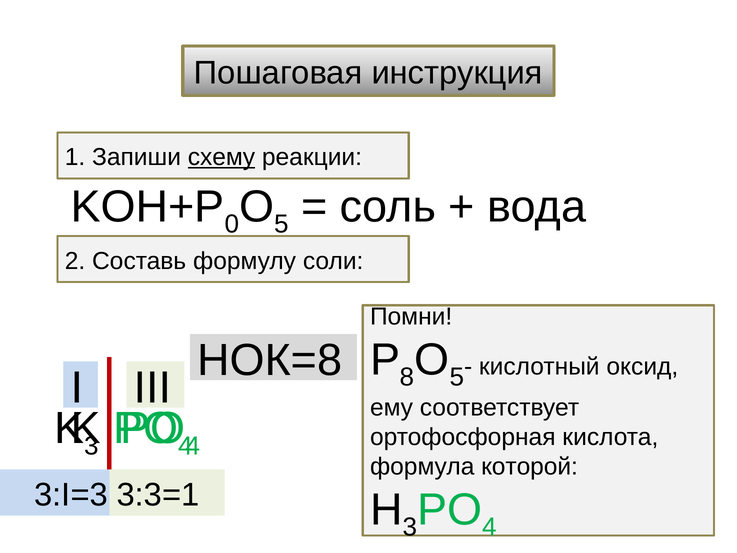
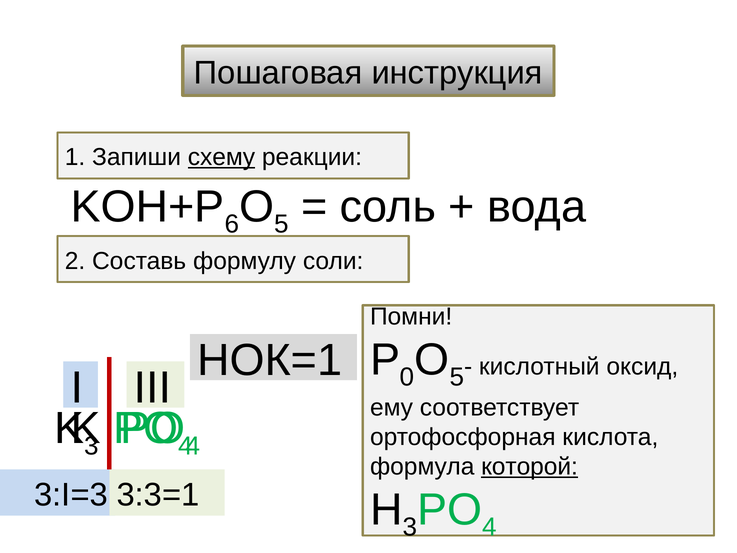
0: 0 -> 6 (232, 224)
8: 8 -> 0 (407, 377)
НОК=8: НОК=8 -> НОК=1 (270, 360)
которой underline: none -> present (530, 466)
